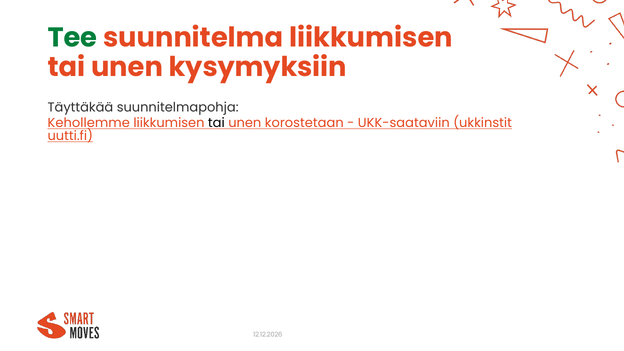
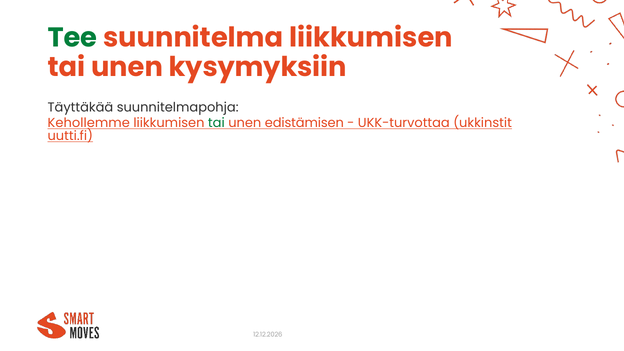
tai colour: black -> green (216, 123)
korostetaan: korostetaan -> edistämisen (304, 123)
UKK-saataviin: UKK-saataviin -> UKK-turvottaa (404, 123)
